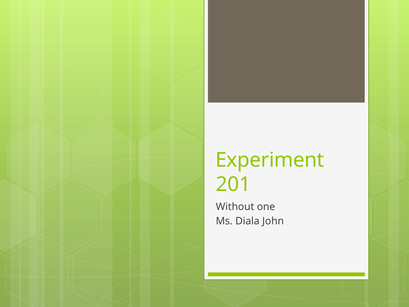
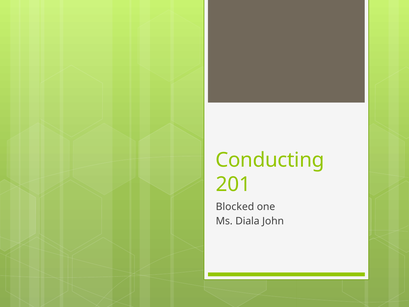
Experiment: Experiment -> Conducting (270, 160)
Without: Without -> Blocked (235, 207)
